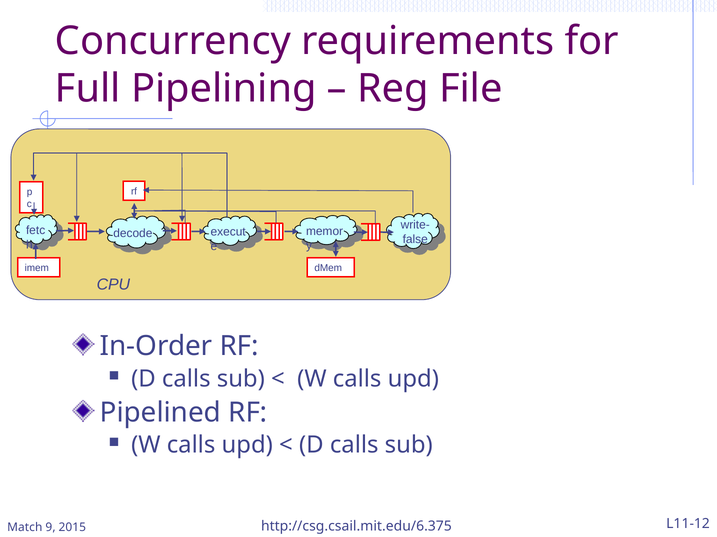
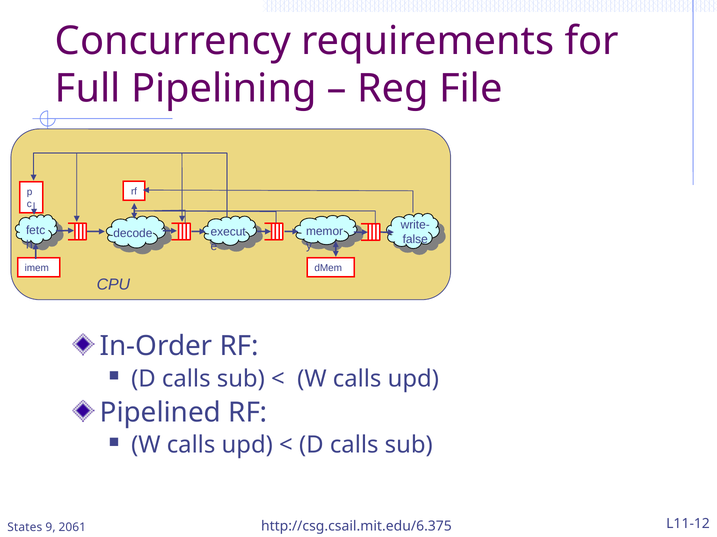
Match: Match -> States (25, 528)
2015: 2015 -> 2061 (72, 528)
